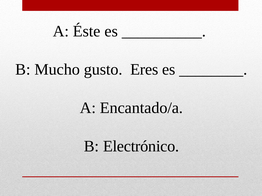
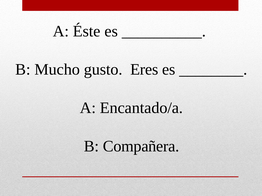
Electrónico: Electrónico -> Compañera (141, 147)
